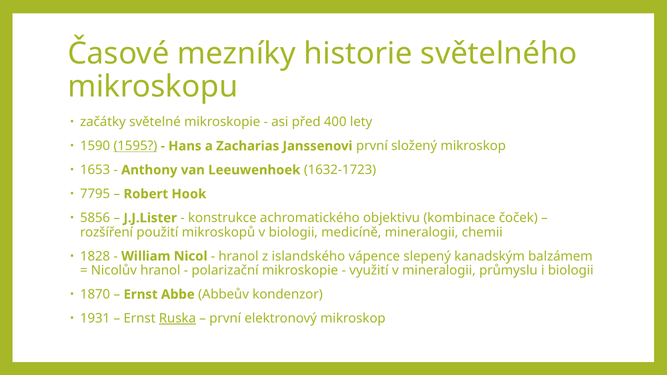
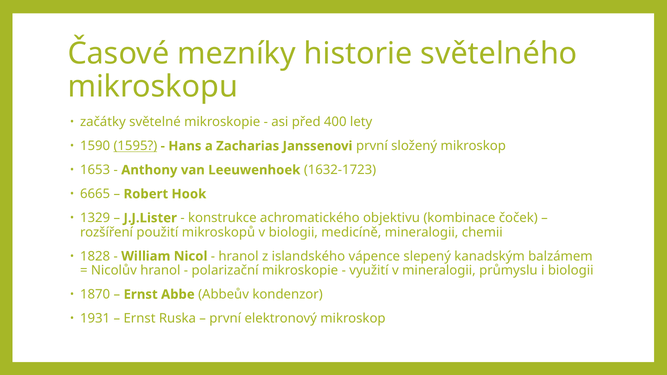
7795: 7795 -> 6665 (95, 194)
5856: 5856 -> 1329 (95, 218)
Ruska underline: present -> none (177, 319)
